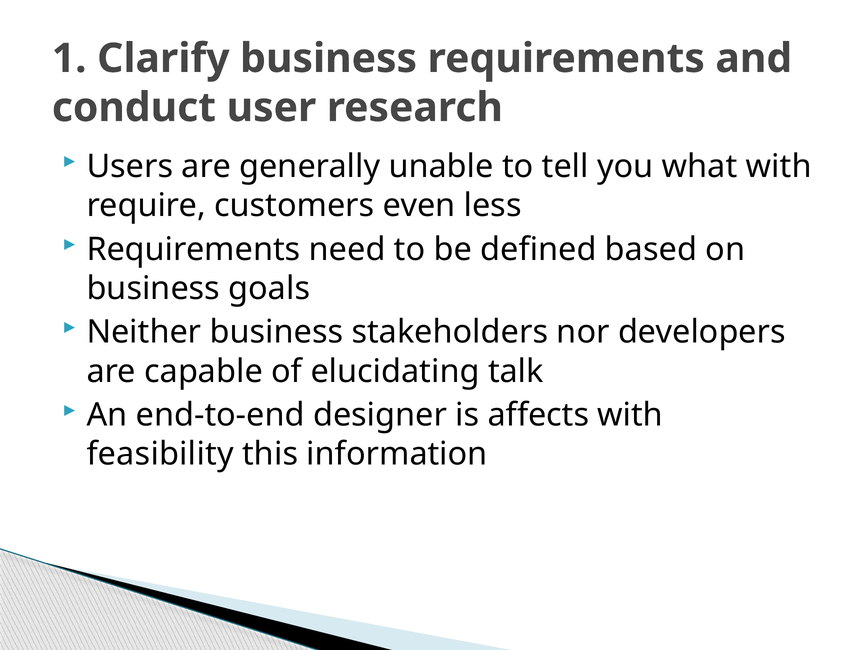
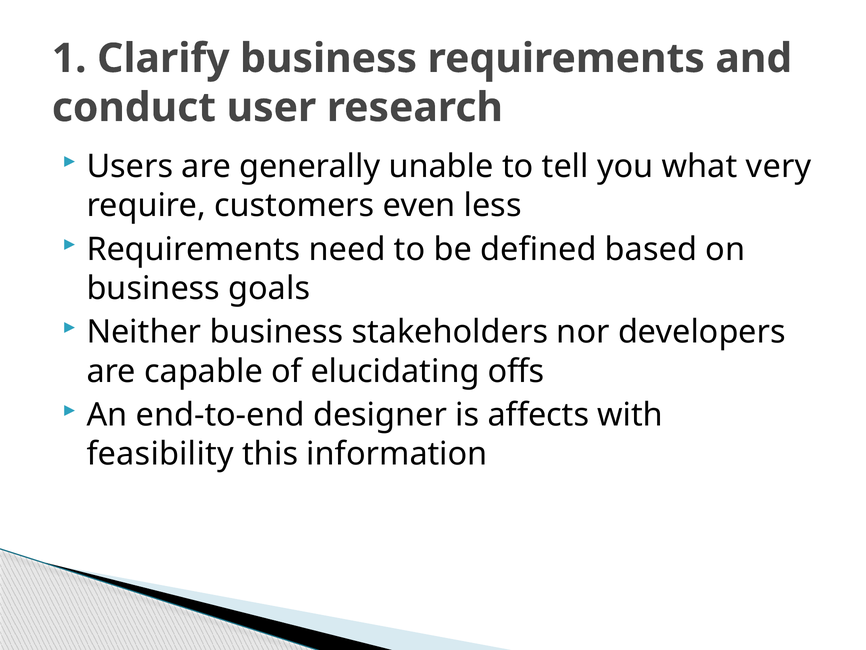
what with: with -> very (779, 166)
talk: talk -> offs (516, 371)
